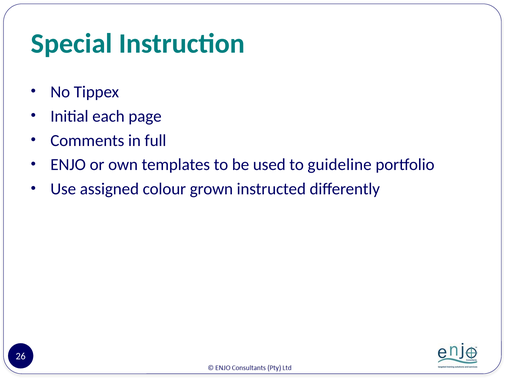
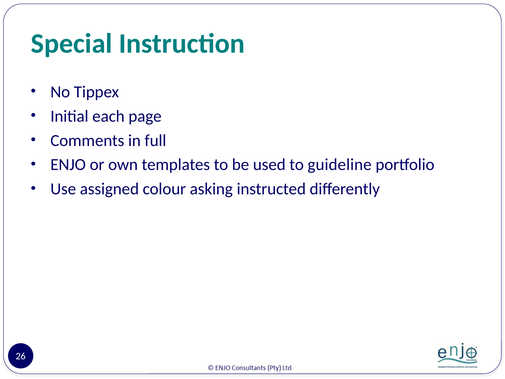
grown: grown -> asking (211, 189)
